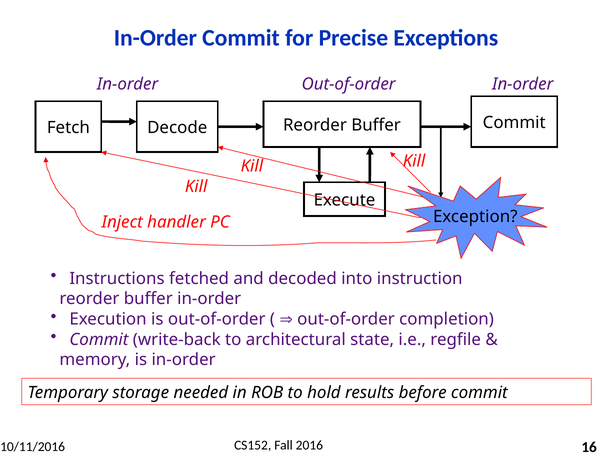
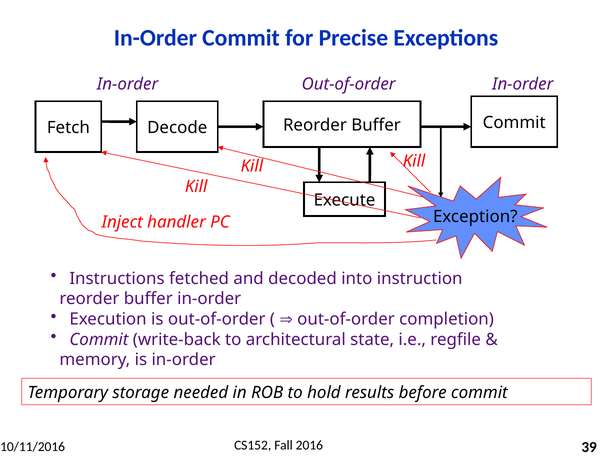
16: 16 -> 39 (589, 447)
